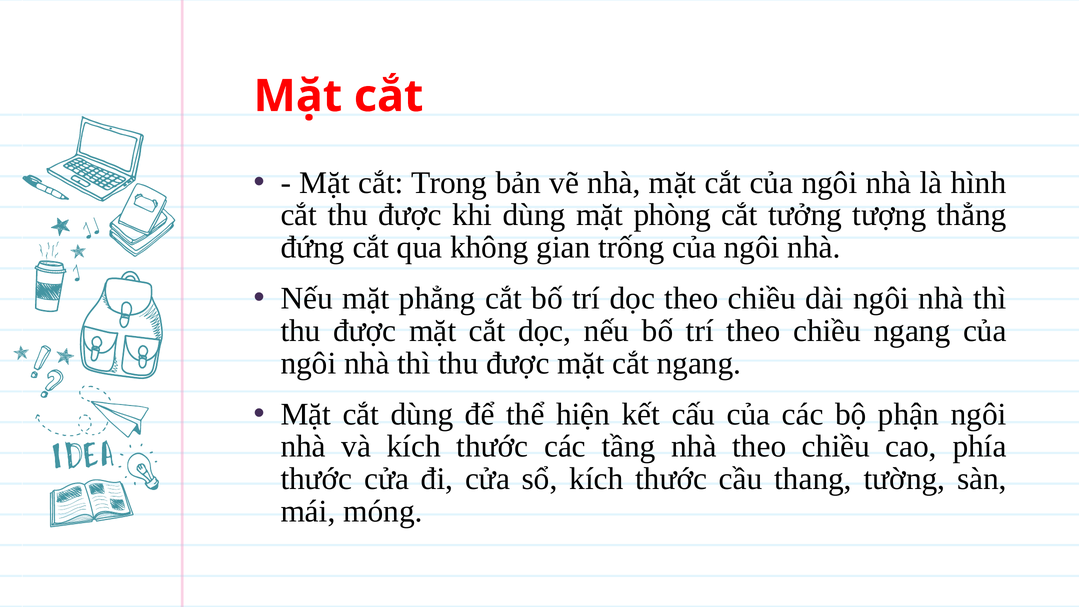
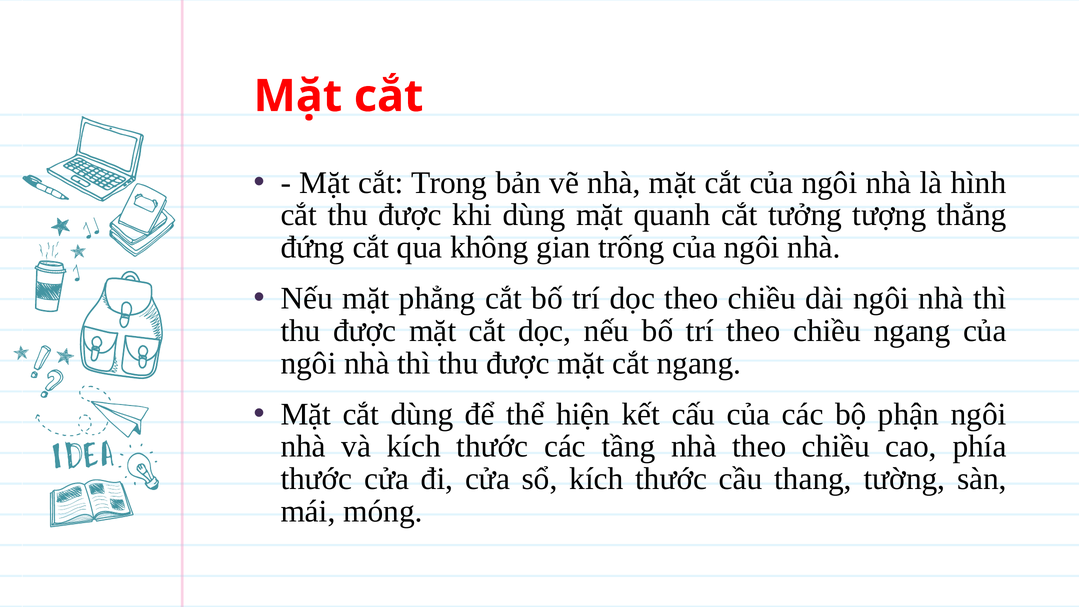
phòng: phòng -> quanh (672, 215)
